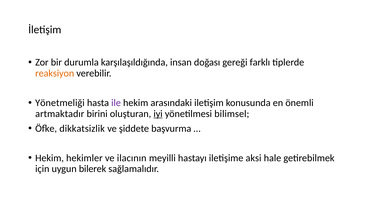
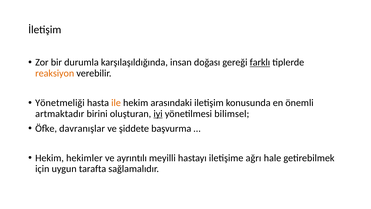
farklı underline: none -> present (260, 62)
ile colour: purple -> orange (116, 103)
dikkatsizlik: dikkatsizlik -> davranışlar (82, 128)
ilacının: ilacının -> ayrıntılı (132, 158)
aksi: aksi -> ağrı (253, 158)
bilerek: bilerek -> tarafta (93, 169)
